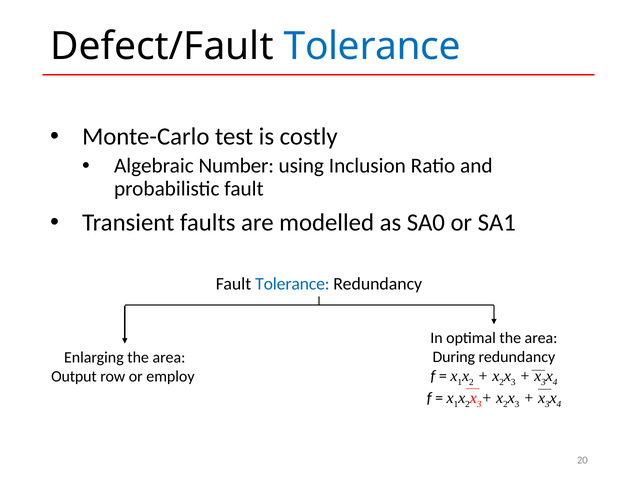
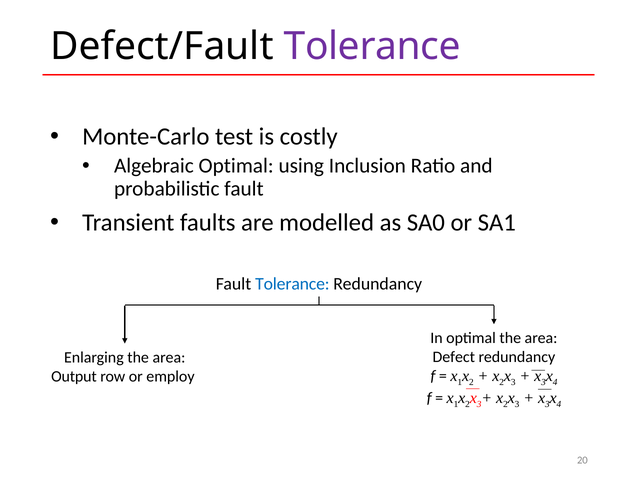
Tolerance colour: blue -> purple (372, 47)
Algebraic Number: Number -> Optimal (236, 166)
During: During -> Defect (454, 357)
